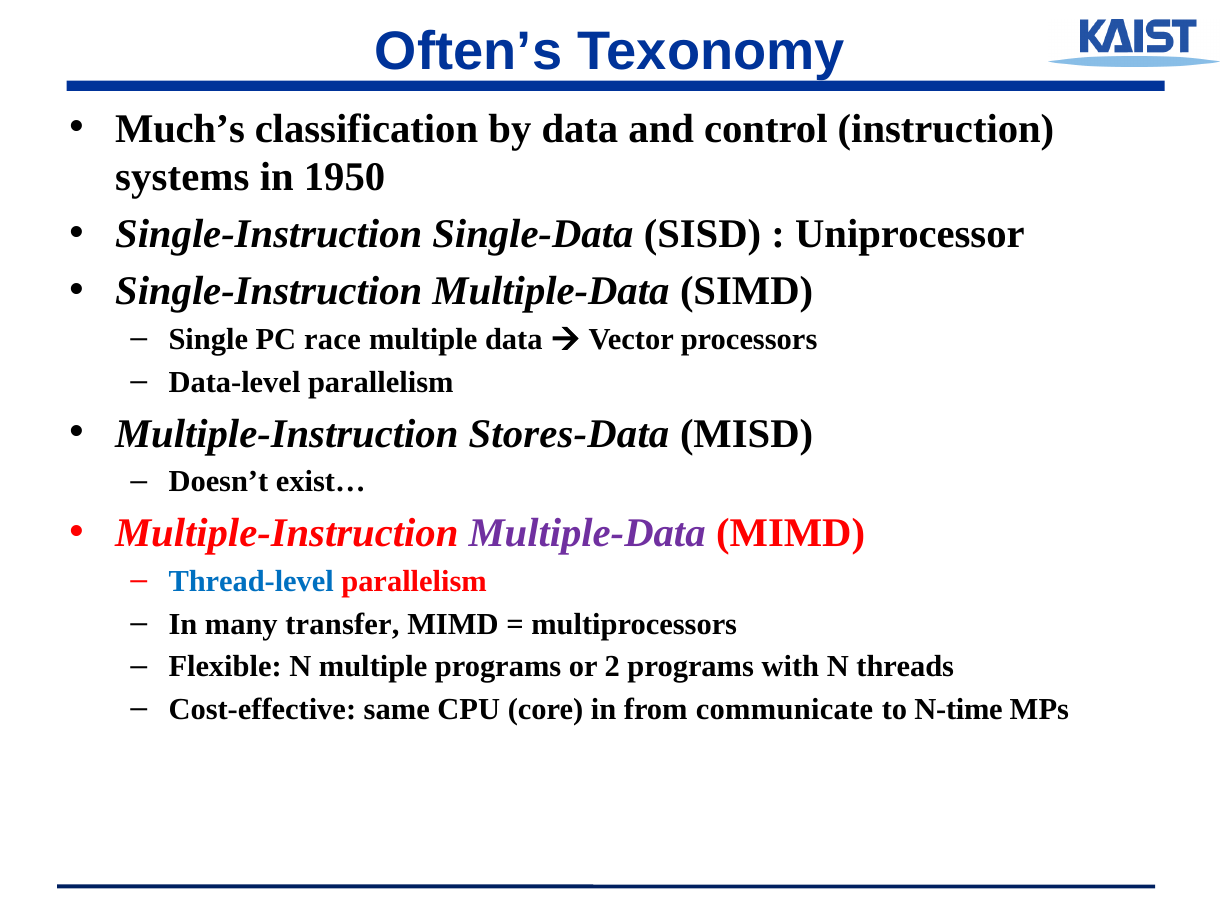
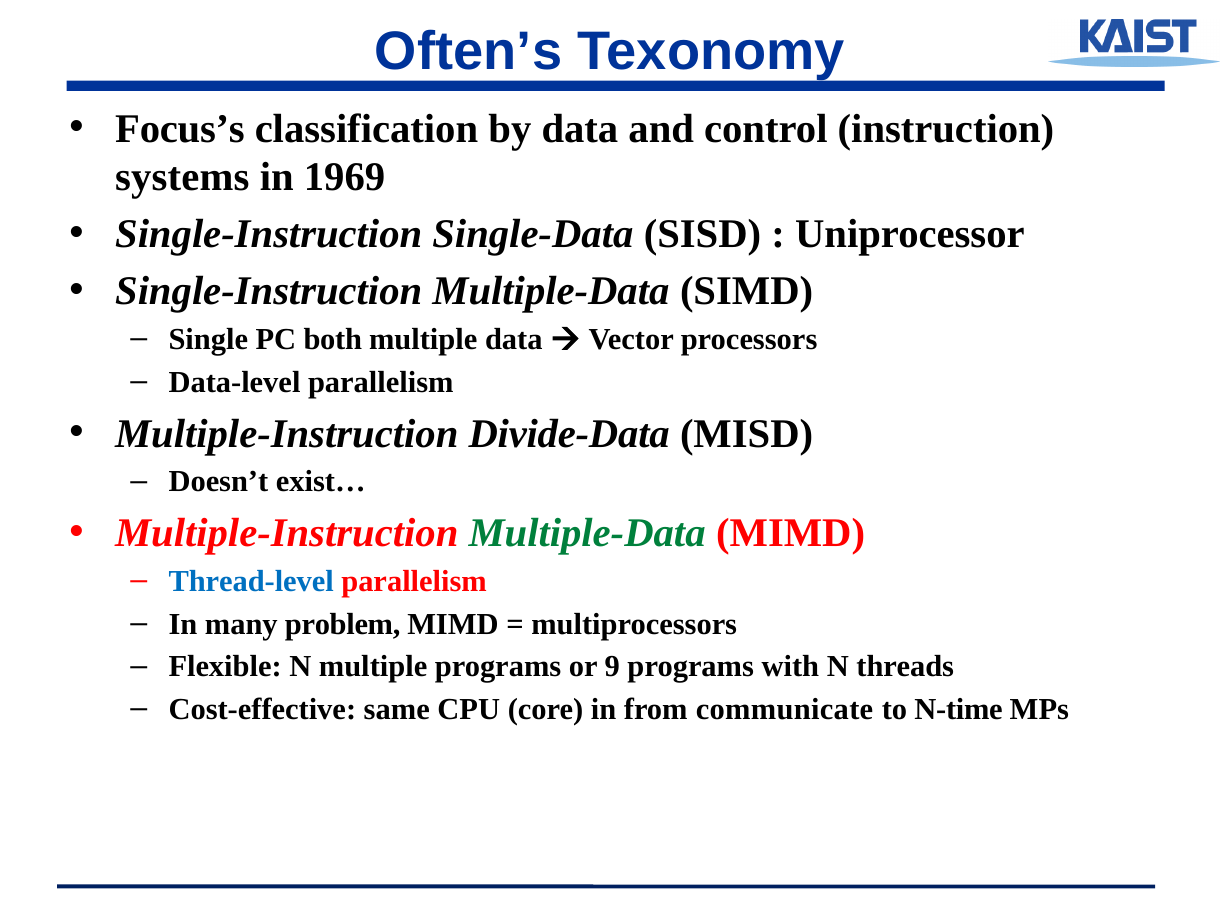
Much’s: Much’s -> Focus’s (180, 129)
1950: 1950 -> 1969 (345, 177)
race: race -> both (333, 339)
Stores-Data: Stores-Data -> Divide-Data (569, 434)
Multiple-Data colour: purple -> green (587, 533)
transfer: transfer -> problem (343, 624)
2: 2 -> 9 (612, 667)
